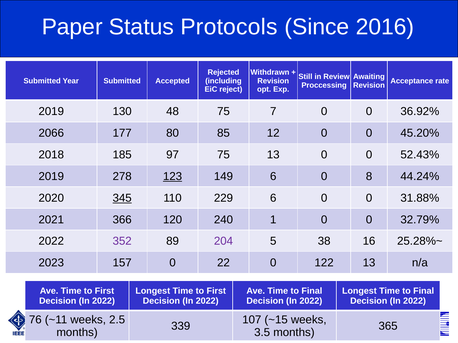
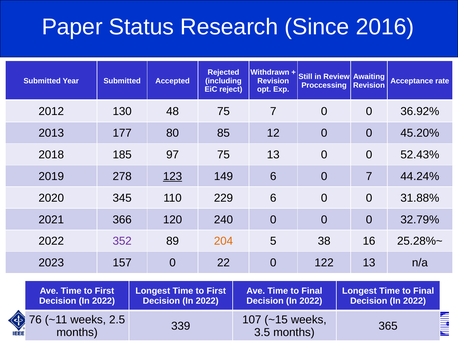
Protocols: Protocols -> Research (229, 27)
2019: 2019 -> 2012 (51, 112)
2066: 2066 -> 2013 (51, 133)
0 8: 8 -> 7 (369, 177)
345 underline: present -> none (122, 198)
240 1: 1 -> 0 (273, 220)
204 colour: purple -> orange (223, 242)
